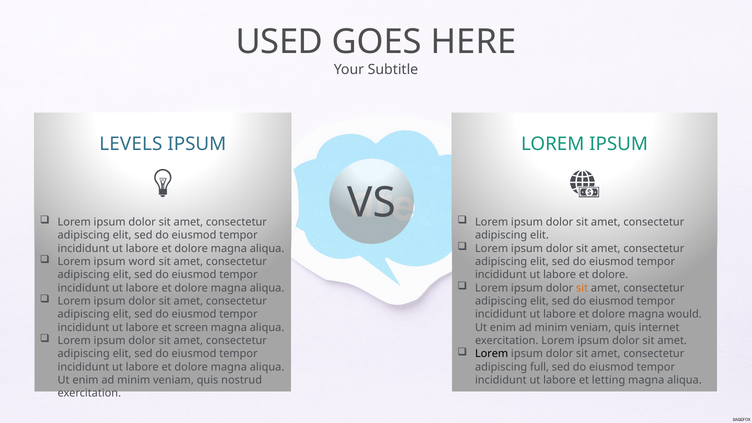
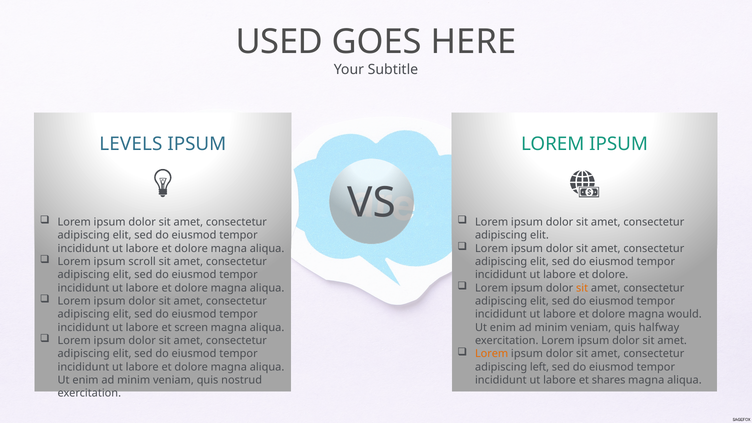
word: word -> scroll (142, 262)
internet: internet -> halfway (659, 327)
Lorem colour: black -> orange (492, 354)
full: full -> left (540, 367)
letting: letting -> shares (609, 380)
